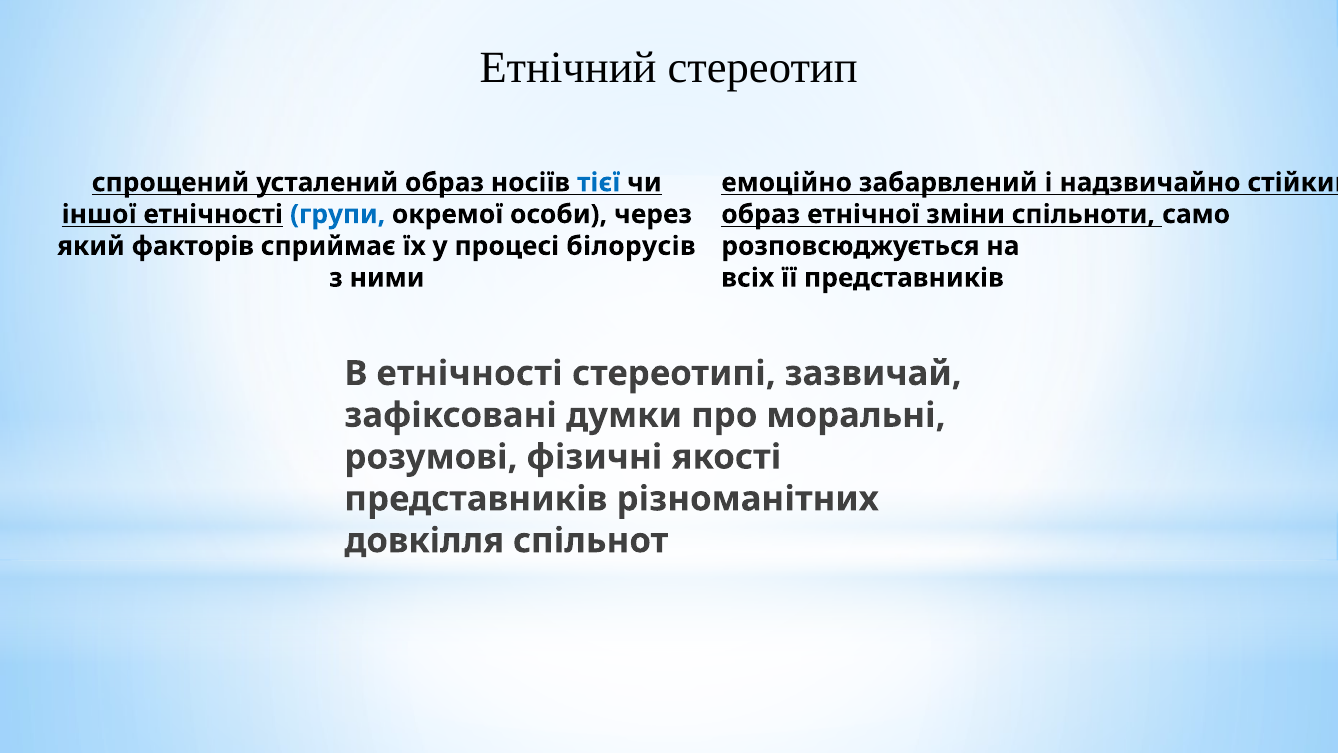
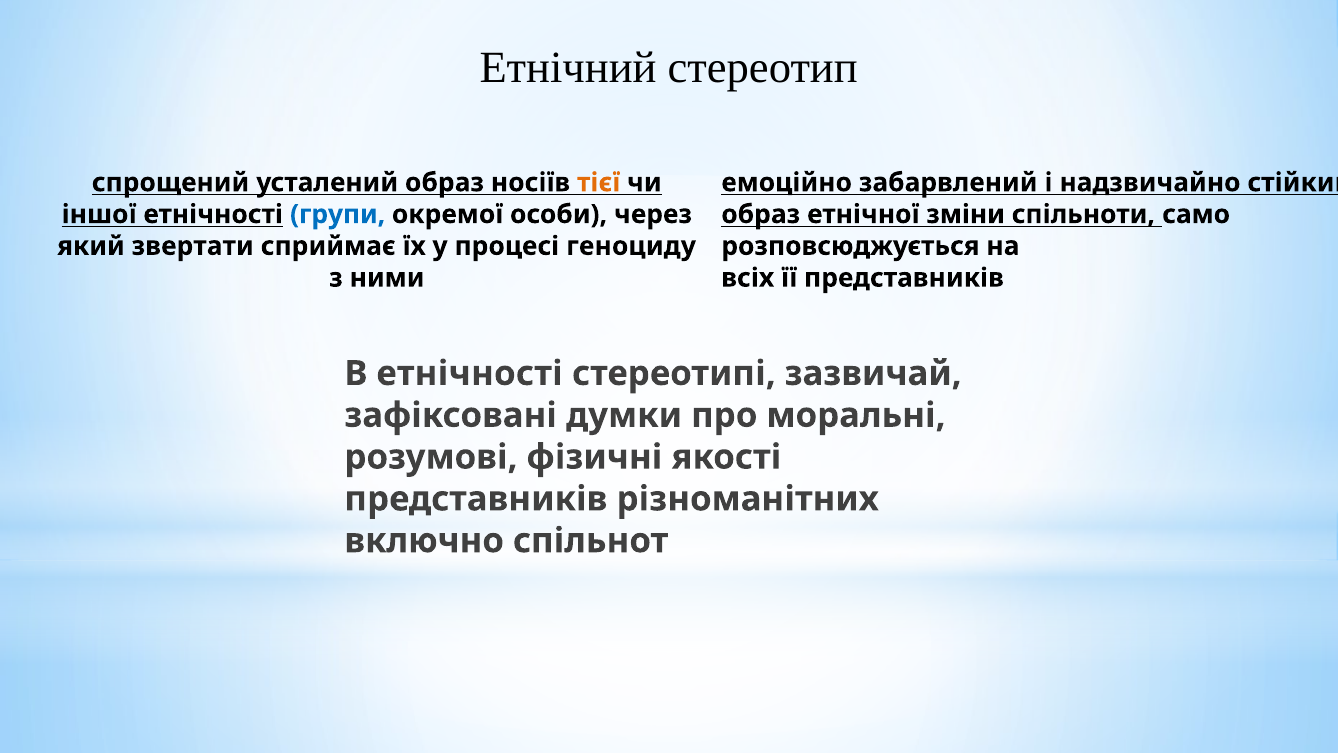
тієї colour: blue -> orange (599, 182)
факторів: факторів -> звертати (193, 246)
білорусів: білорусів -> геноциду (631, 246)
довкілля: довкілля -> включно (424, 540)
